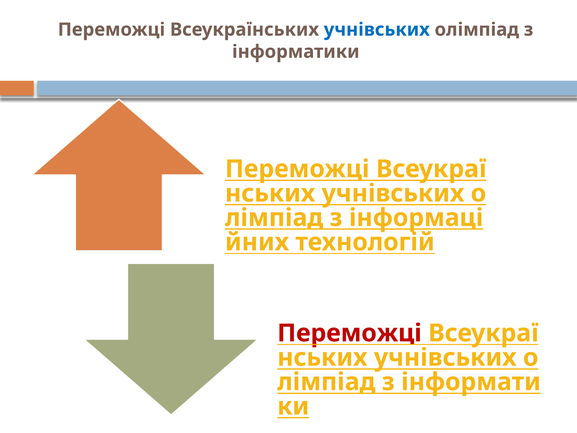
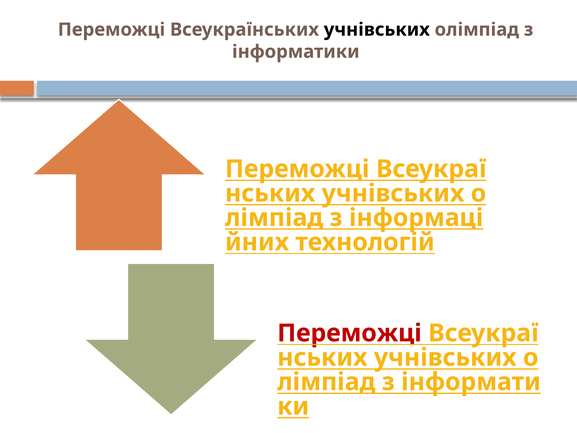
учнівських colour: blue -> black (377, 30)
